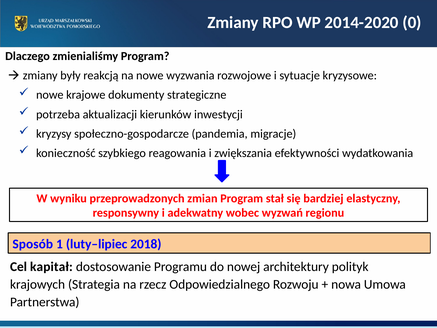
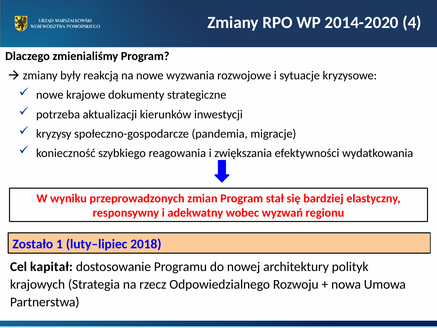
0: 0 -> 4 (412, 23)
Sposób: Sposób -> Zostało (33, 244)
